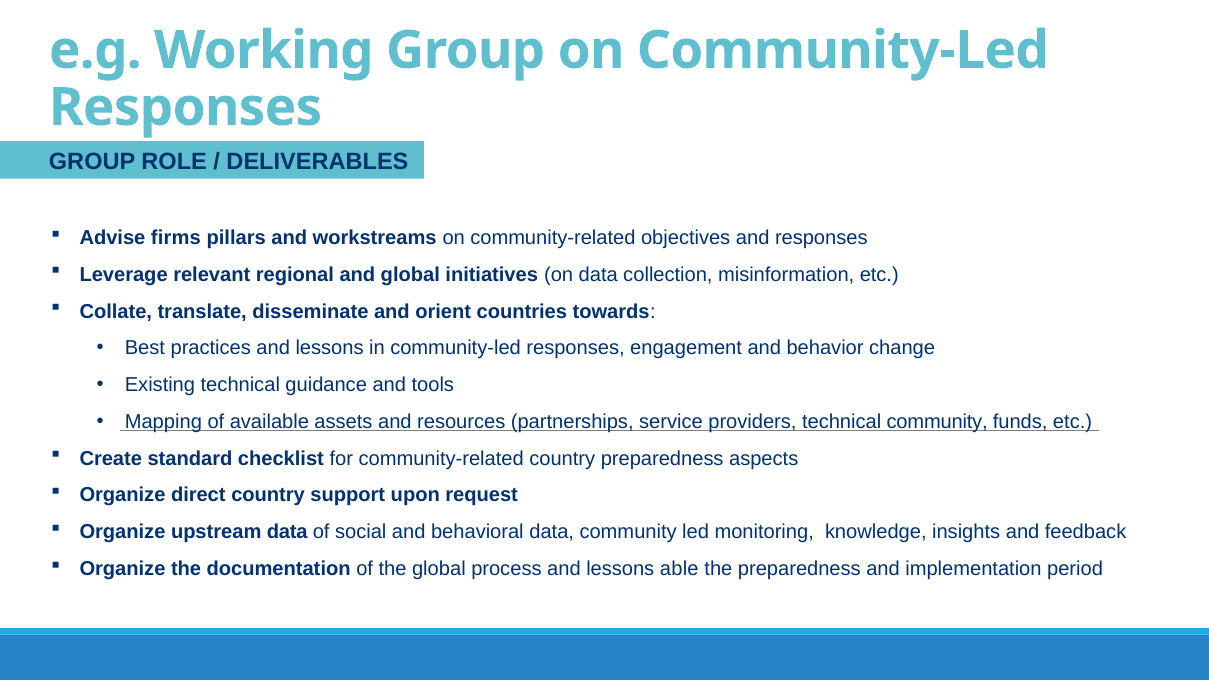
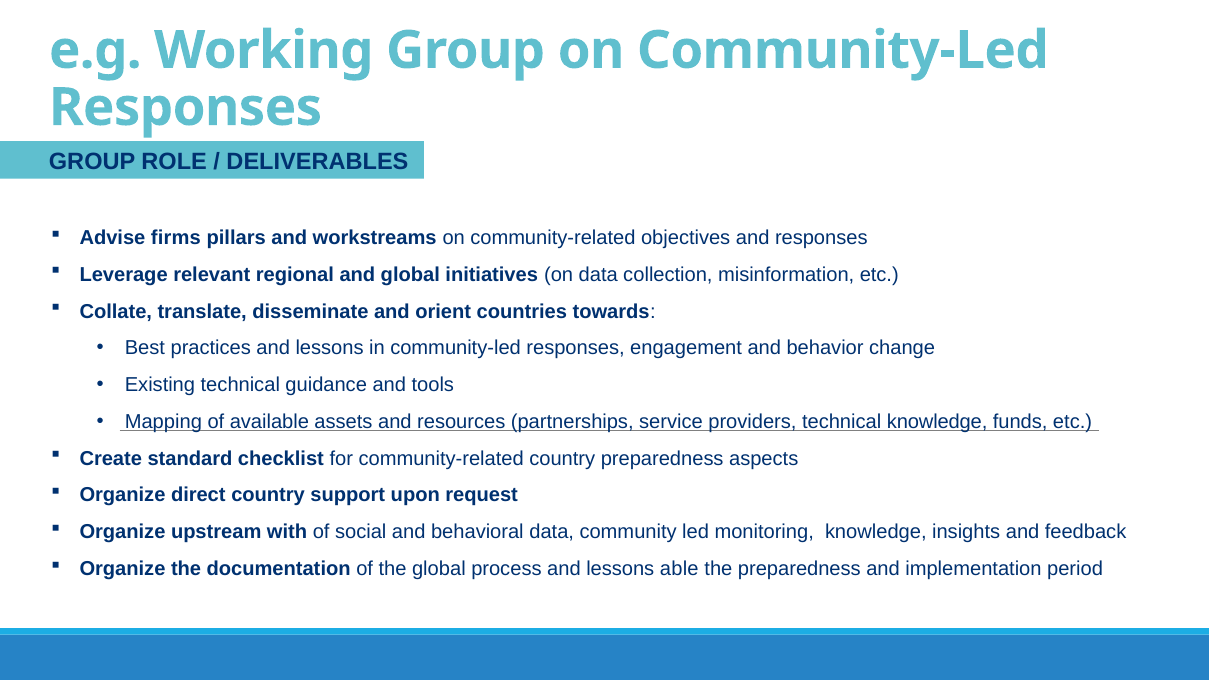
technical community: community -> knowledge (937, 422)
upstream data: data -> with (287, 532)
